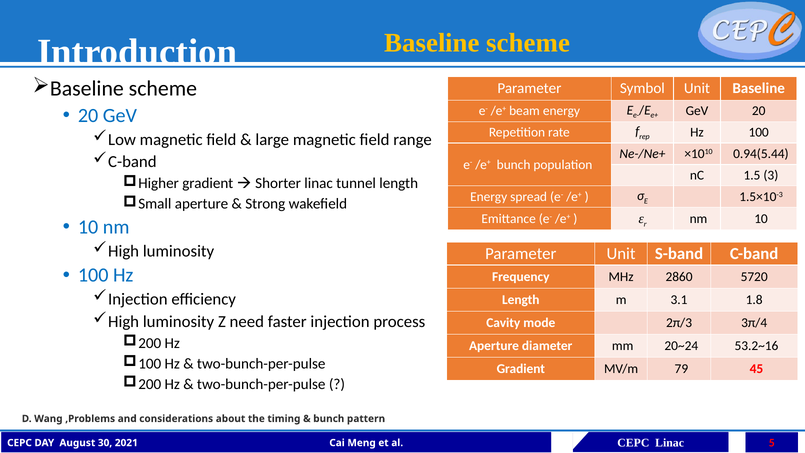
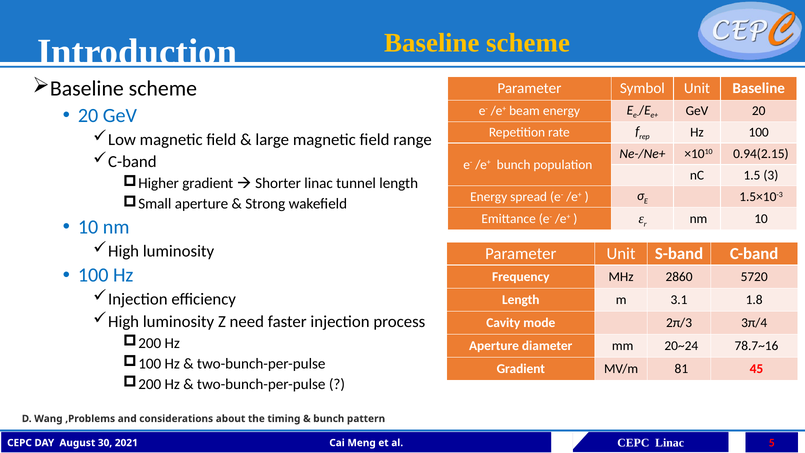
0.94(5.44: 0.94(5.44 -> 0.94(2.15 (761, 154)
53.2~16: 53.2~16 -> 78.7~16 (756, 346)
79: 79 -> 81 (681, 369)
